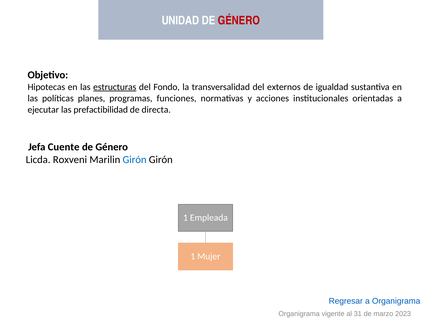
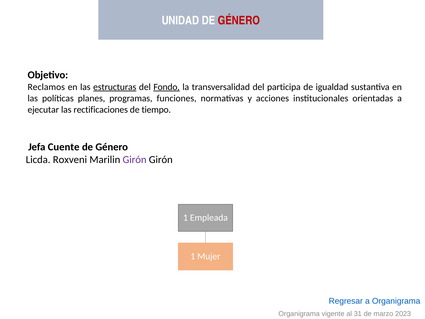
Hipotecas: Hipotecas -> Reclamos (46, 87)
Fondo underline: none -> present (167, 87)
externos: externos -> participa (284, 87)
prefactibilidad: prefactibilidad -> rectificaciones (101, 109)
directa: directa -> tiempo (156, 109)
Girón colour: blue -> purple (135, 160)
